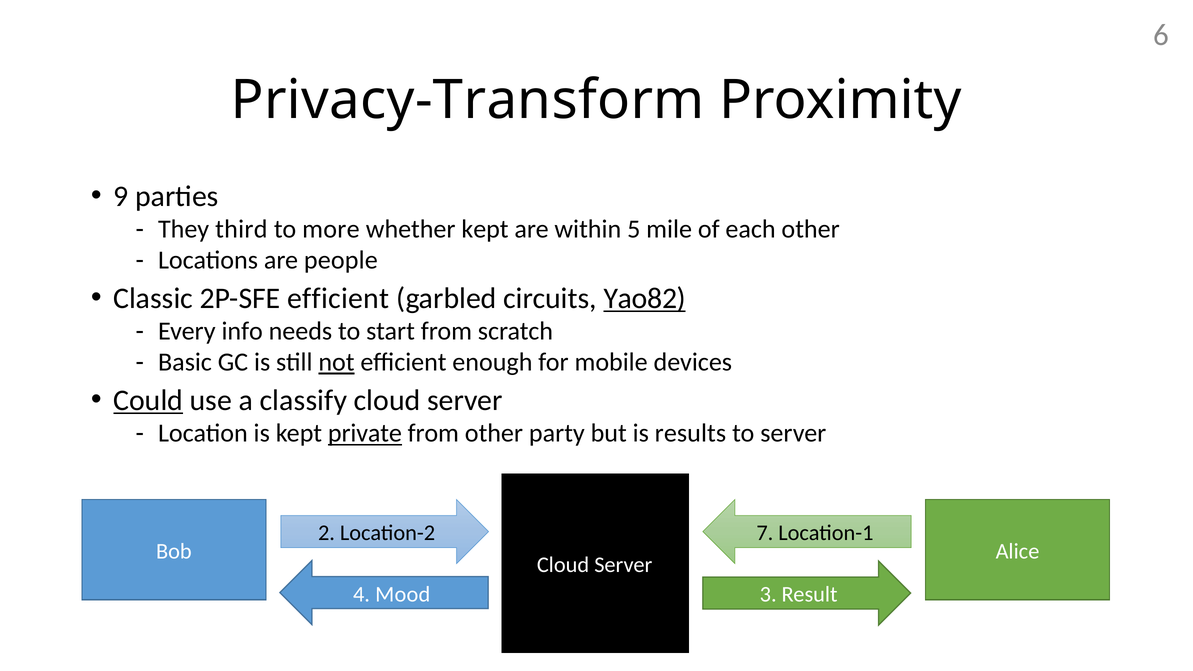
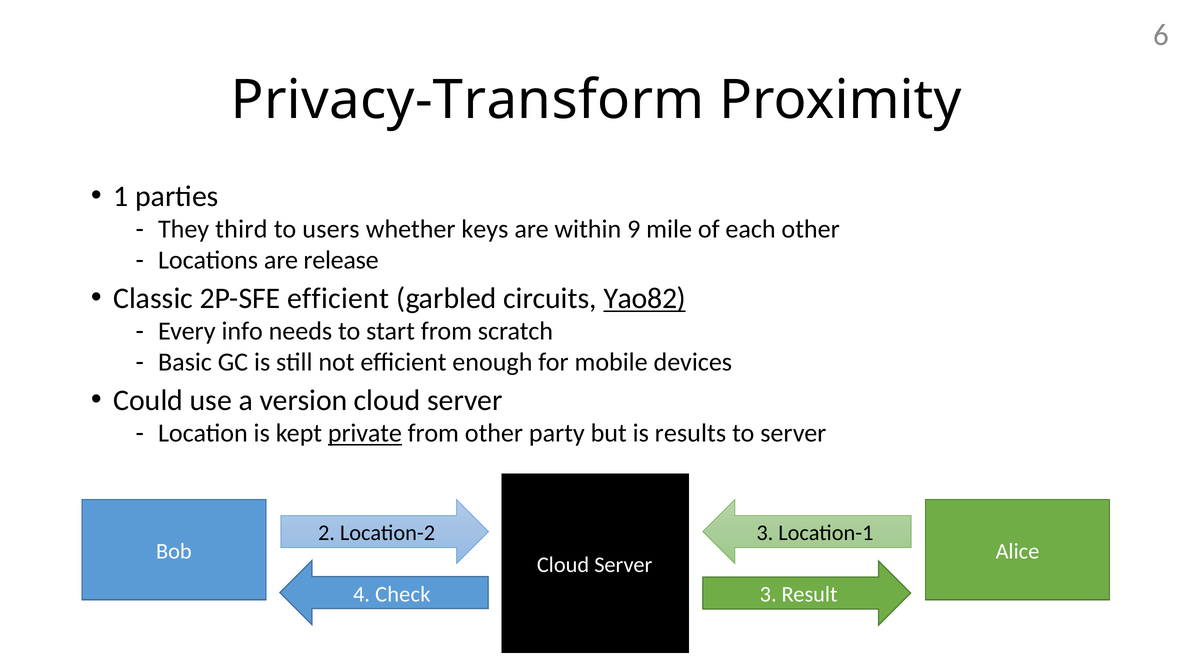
9: 9 -> 1 (121, 196)
more: more -> users (331, 229)
whether kept: kept -> keys (485, 229)
5: 5 -> 9 (634, 229)
people: people -> release (341, 260)
not underline: present -> none (336, 362)
Could underline: present -> none (148, 400)
classify: classify -> version (303, 400)
Location-2 7: 7 -> 3 (765, 533)
Mood: Mood -> Check (403, 594)
